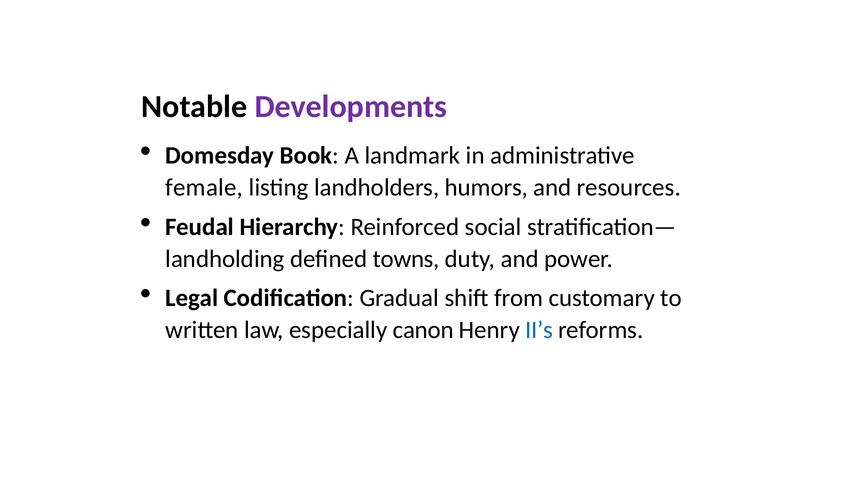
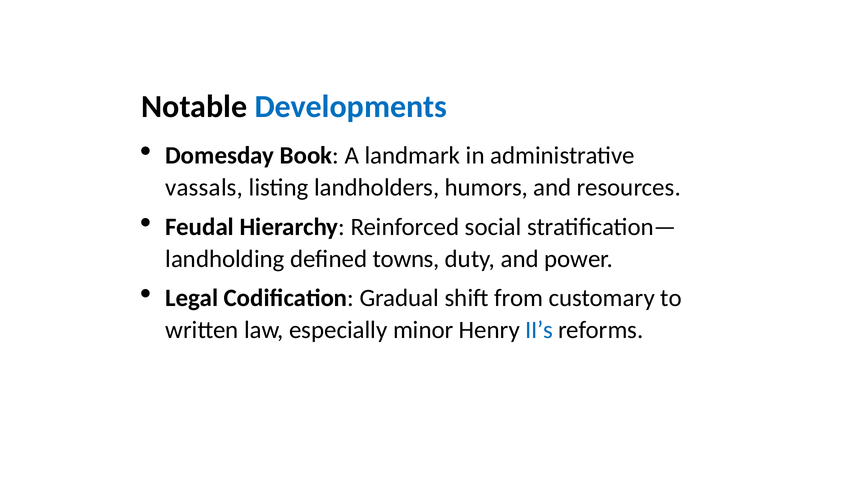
Developments colour: purple -> blue (351, 107)
female: female -> vassals (204, 188)
canon: canon -> minor (423, 330)
